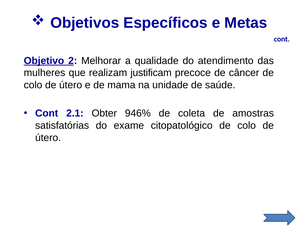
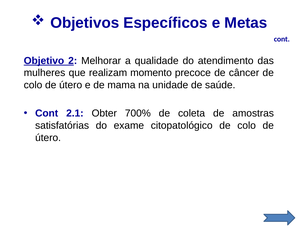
justificam: justificam -> momento (151, 73)
946%: 946% -> 700% (138, 113)
